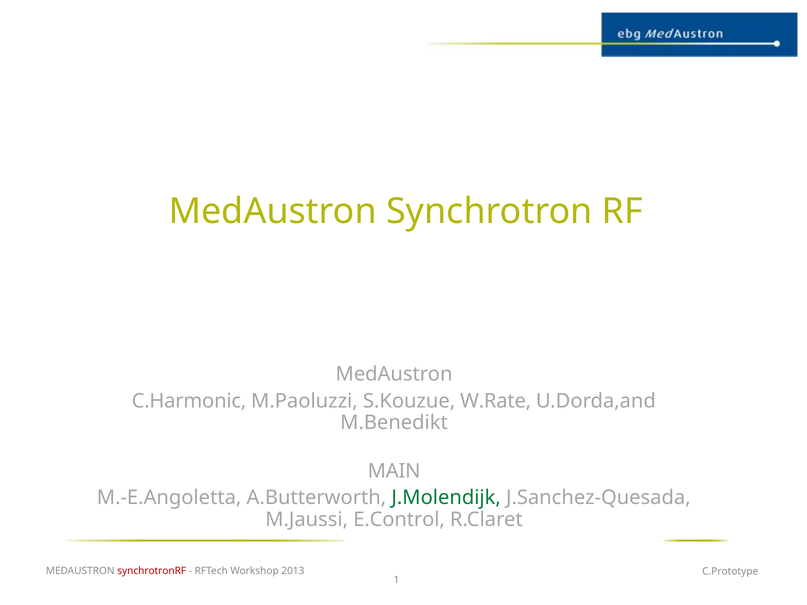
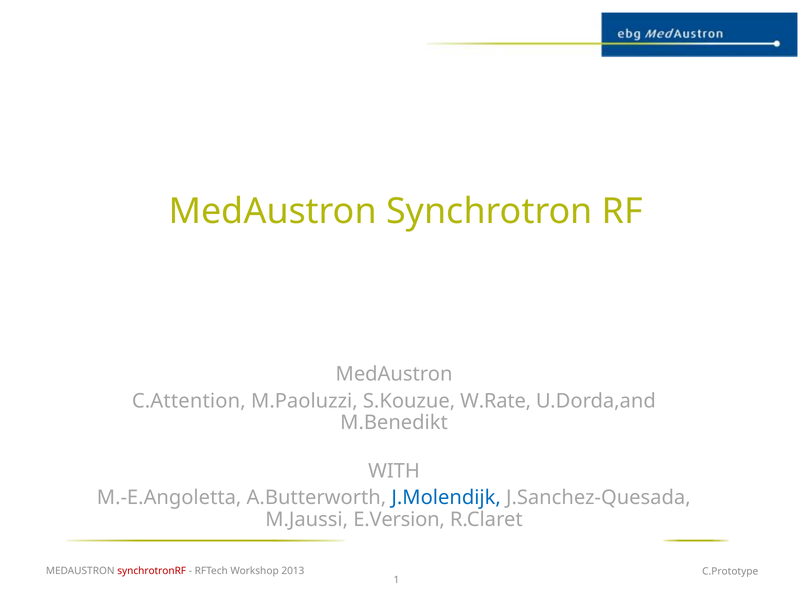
C.Harmonic: C.Harmonic -> C.Attention (189, 401)
MAIN: MAIN -> WITH (394, 471)
J.Molendijk colour: green -> blue (446, 498)
E.Control: E.Control -> E.Version (399, 520)
